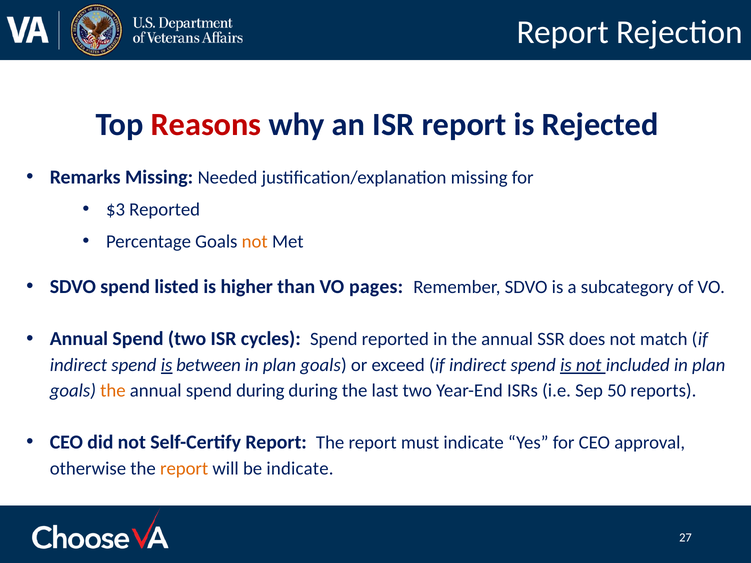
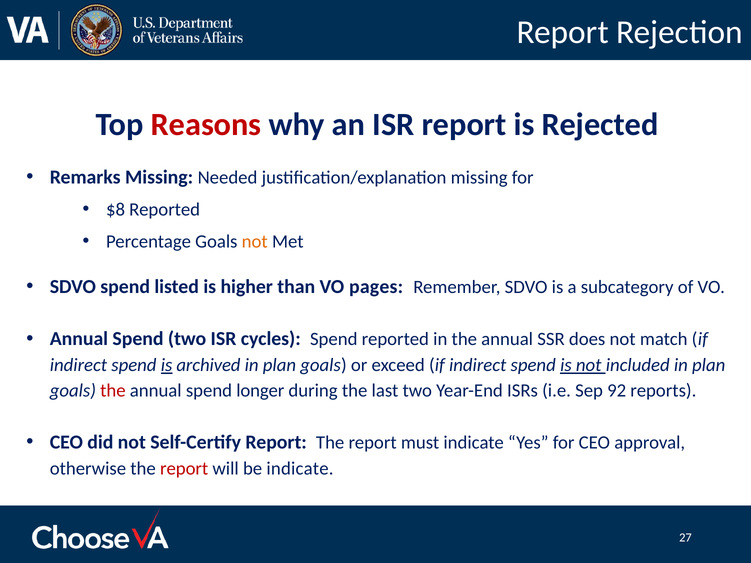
$3: $3 -> $8 (116, 210)
between: between -> archived (208, 365)
the colour: orange -> red (113, 391)
spend during: during -> longer (260, 391)
50: 50 -> 92 (617, 391)
report colour: orange -> red (184, 469)
